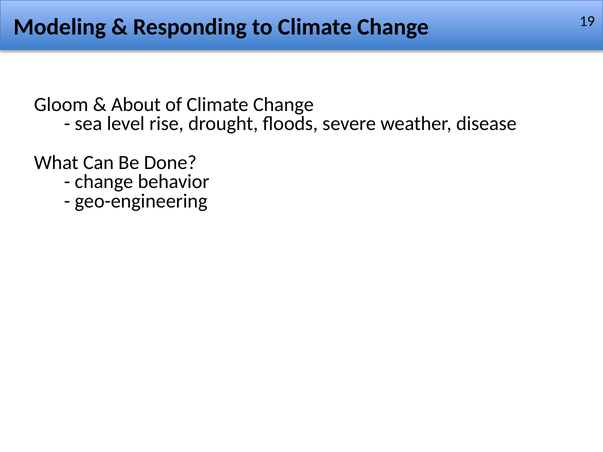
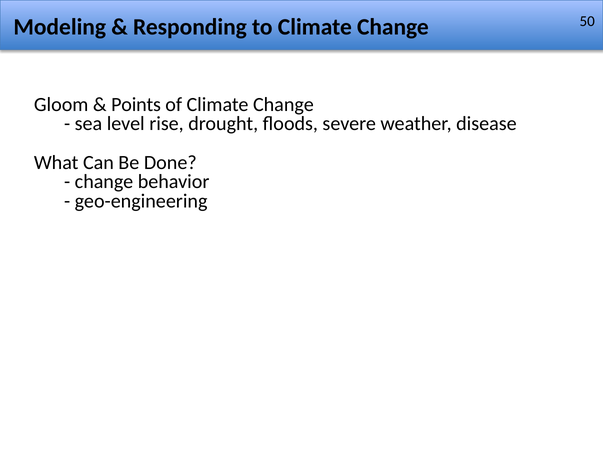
19: 19 -> 50 (587, 22)
About: About -> Points (136, 105)
